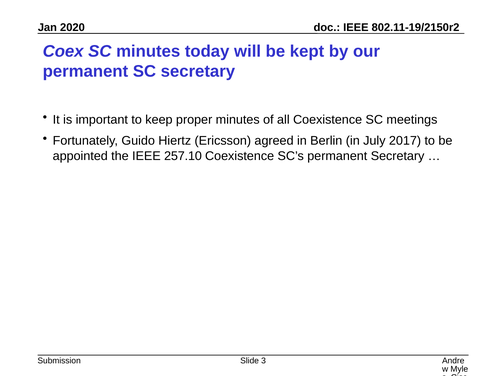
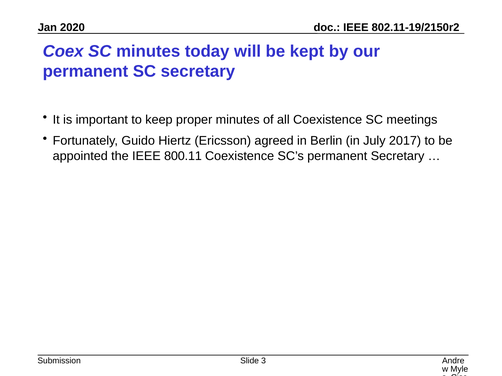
257.10: 257.10 -> 800.11 (183, 156)
